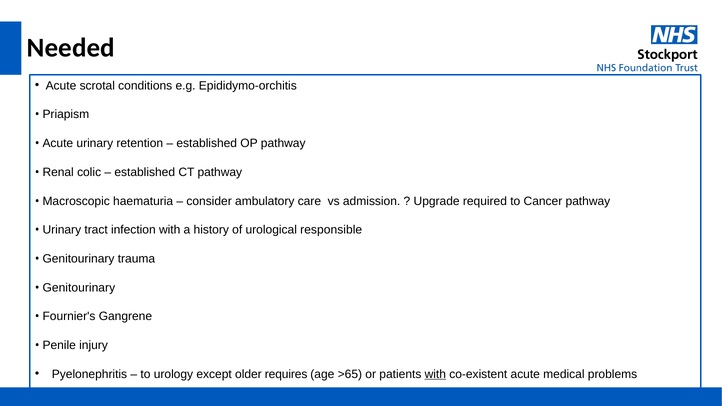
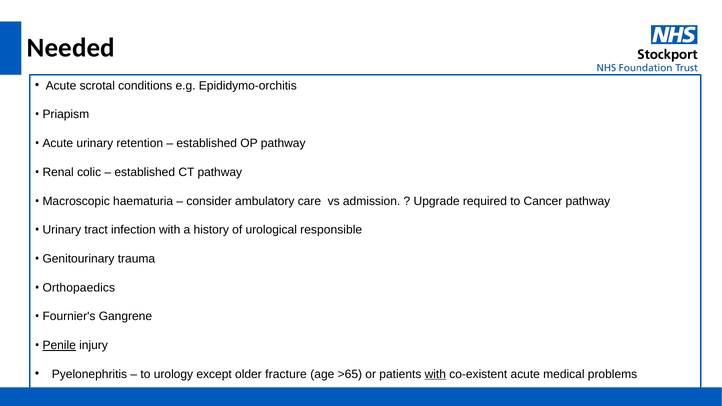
Genitourinary: Genitourinary -> Orthopaedics (79, 288)
Penile underline: none -> present (59, 345)
requires: requires -> fracture (286, 374)
